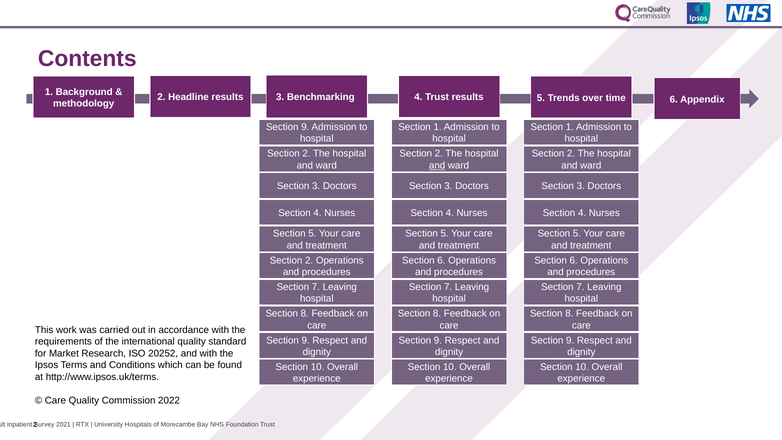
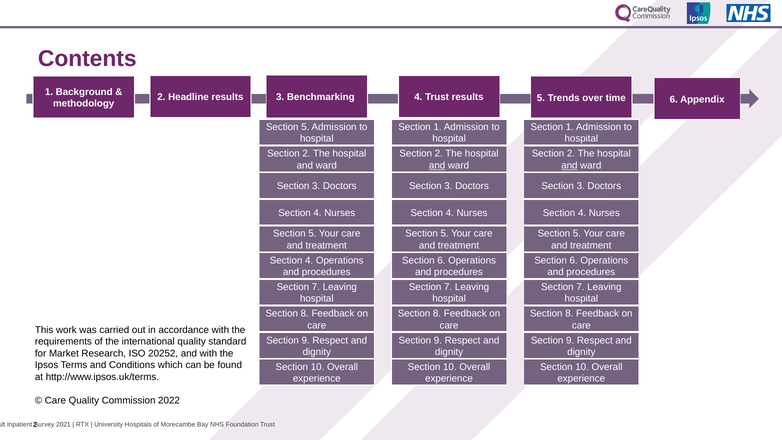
9: 9 -> 5 (305, 127)
and underline: none -> present (569, 165)
2: 2 -> 4 (309, 260)
